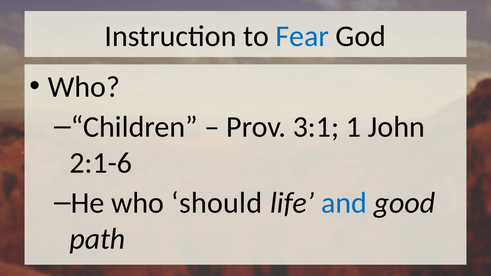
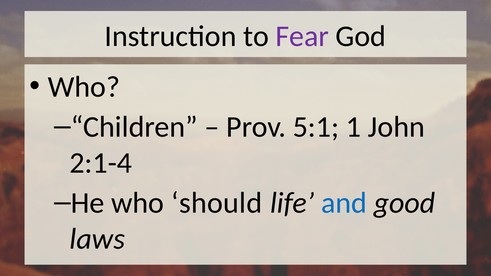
Fear colour: blue -> purple (302, 36)
3:1: 3:1 -> 5:1 (316, 127)
2:1-6: 2:1-6 -> 2:1-4 (101, 163)
path: path -> laws (97, 239)
